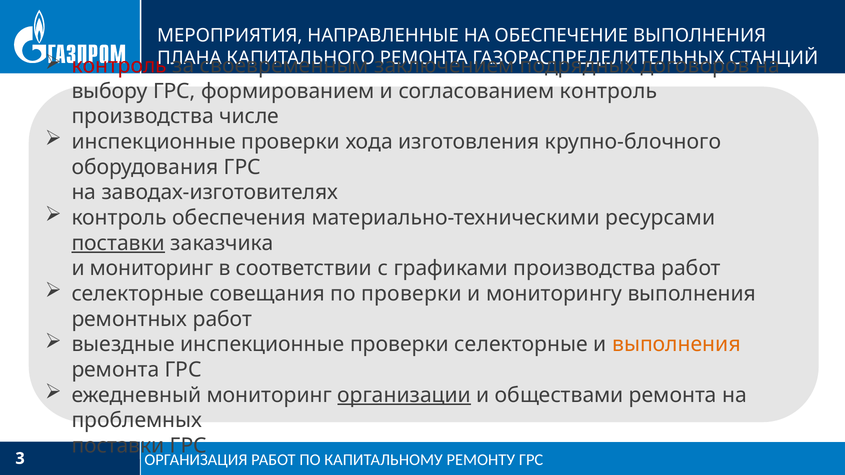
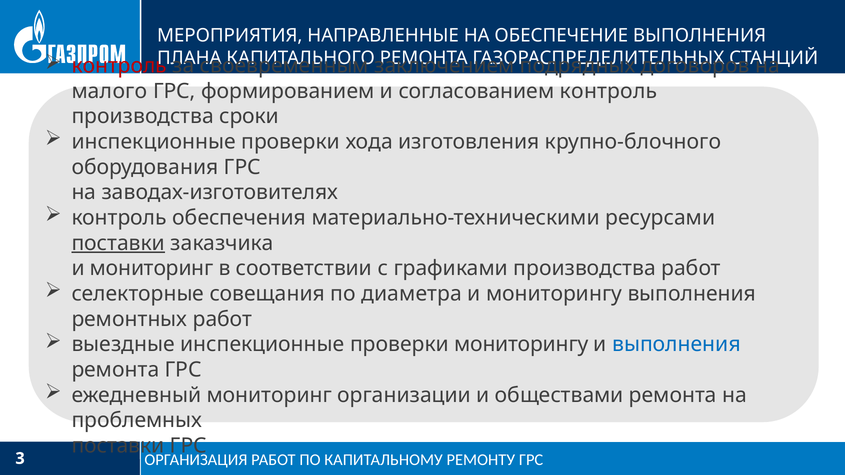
выбору: выбору -> малого (109, 91)
числе: числе -> сроки (249, 117)
по проверки: проверки -> диаметра (412, 294)
проверки селекторные: селекторные -> мониторингу (521, 345)
выполнения colour: orange -> blue (676, 345)
организации underline: present -> none (404, 395)
